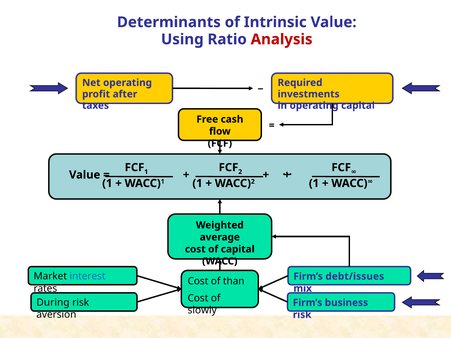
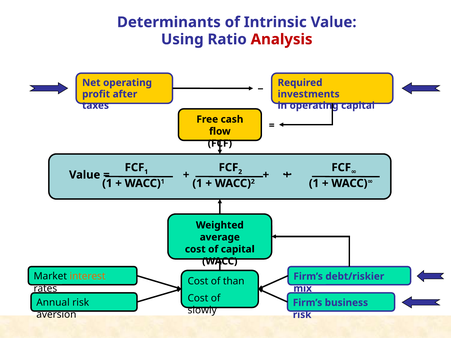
interest colour: blue -> orange (88, 277)
debt/issues: debt/issues -> debt/riskier (355, 277)
During: During -> Annual (53, 303)
